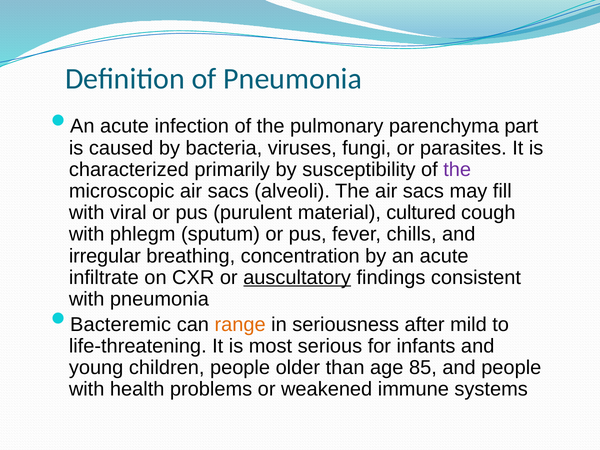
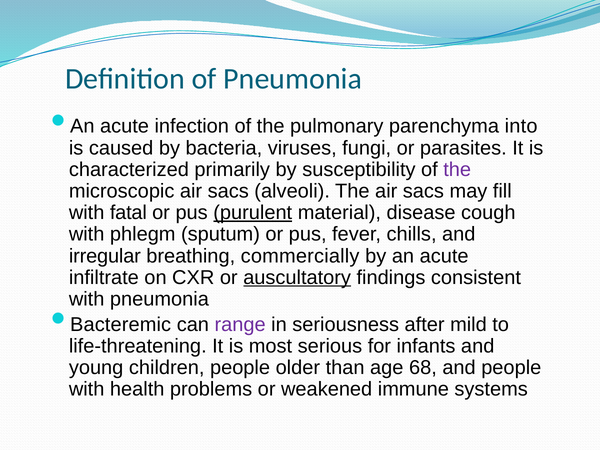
part: part -> into (521, 126)
viral: viral -> fatal (128, 213)
purulent underline: none -> present (253, 213)
cultured: cultured -> disease (421, 213)
concentration: concentration -> commercially (300, 256)
range colour: orange -> purple (240, 325)
85: 85 -> 68 (423, 368)
